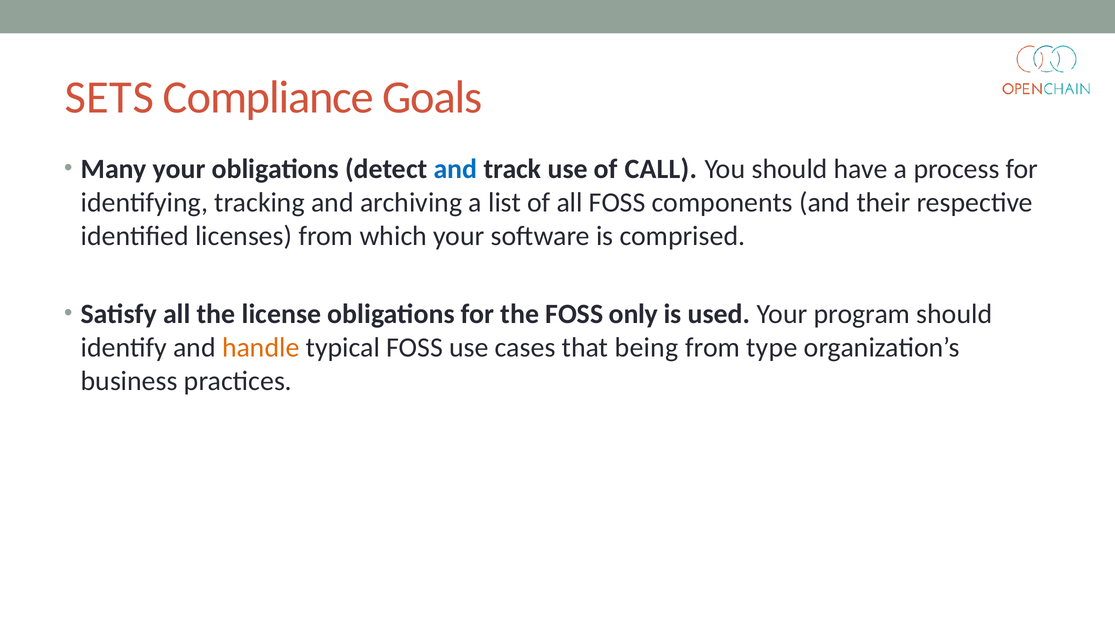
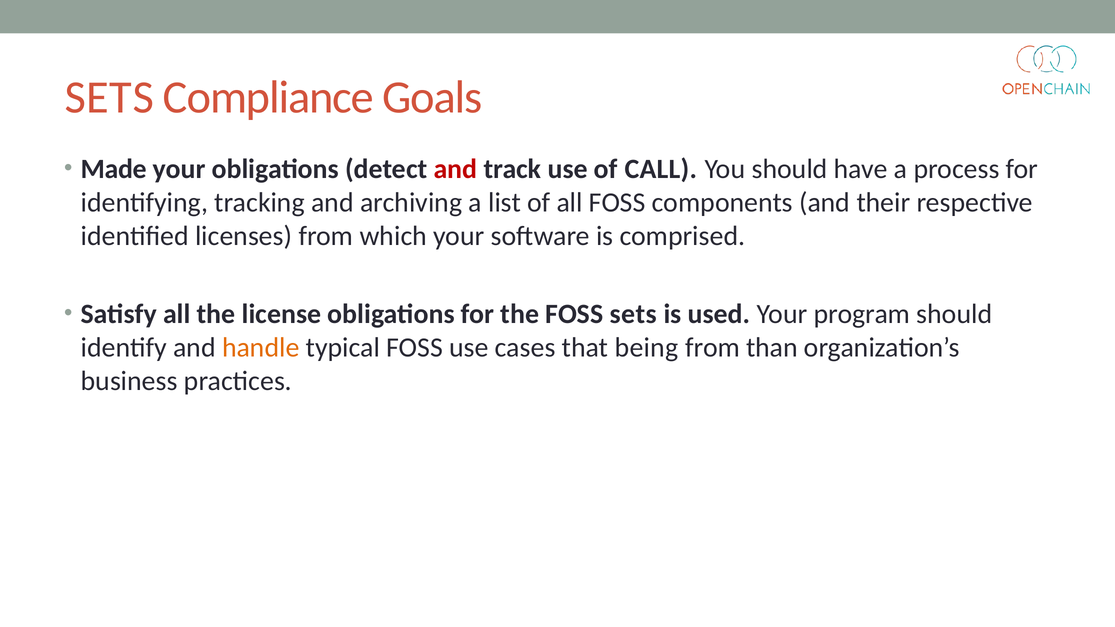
Many: Many -> Made (114, 169)
and colour: blue -> red (455, 169)
FOSS only: only -> sets (633, 314)
type: type -> than (772, 348)
